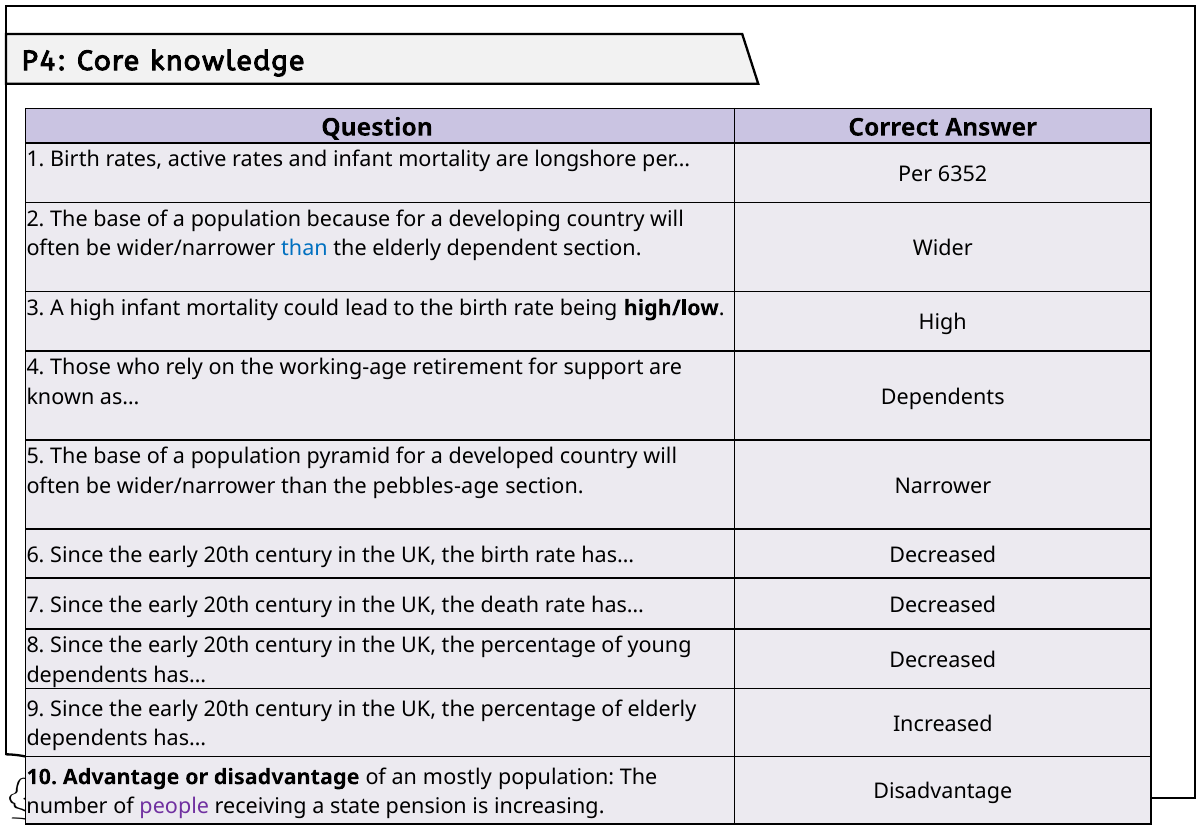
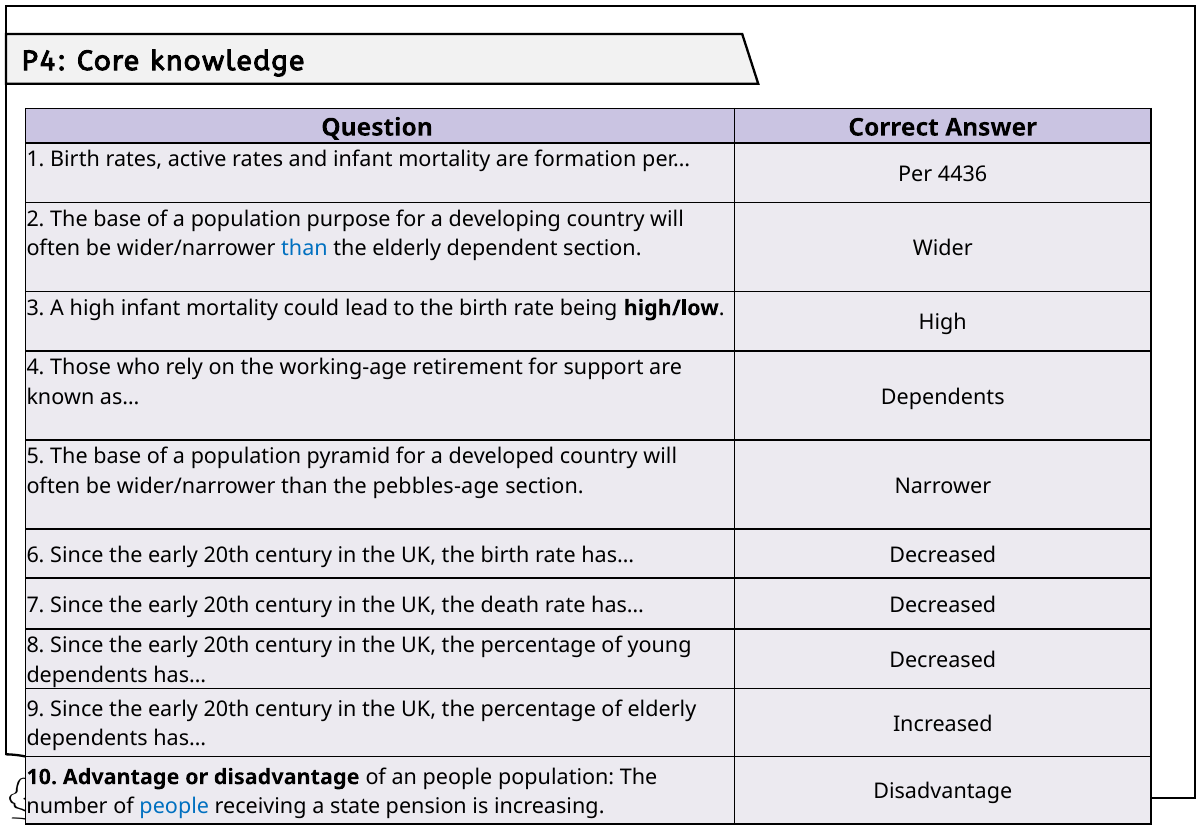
longshore: longshore -> formation (585, 159)
6352: 6352 -> 4436 (963, 174)
because: because -> purpose (349, 219)
an mostly: mostly -> people (457, 777)
people colour: purple -> blue (174, 806)
